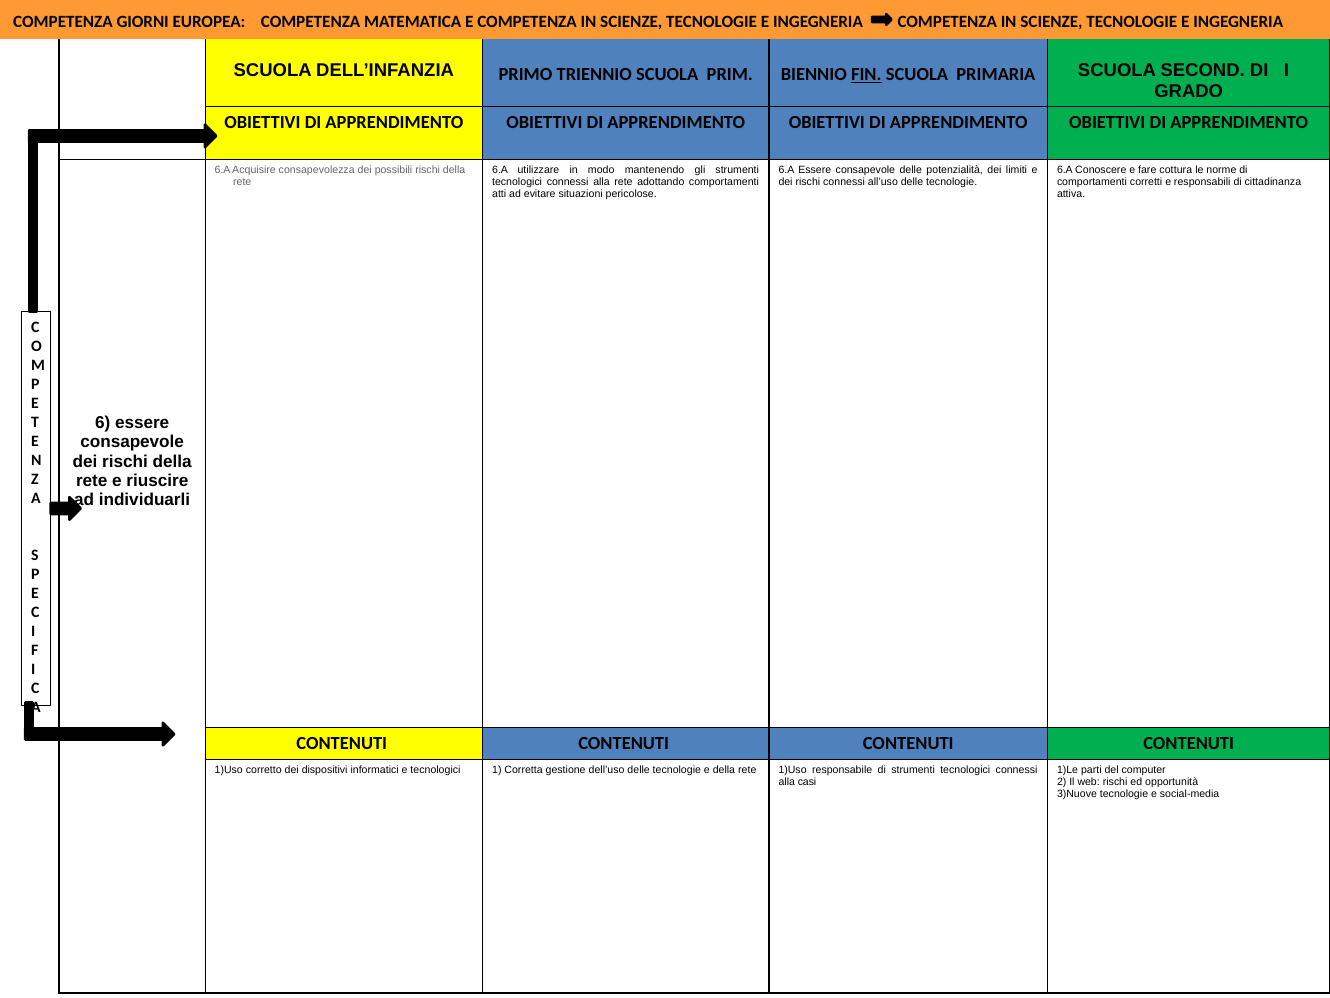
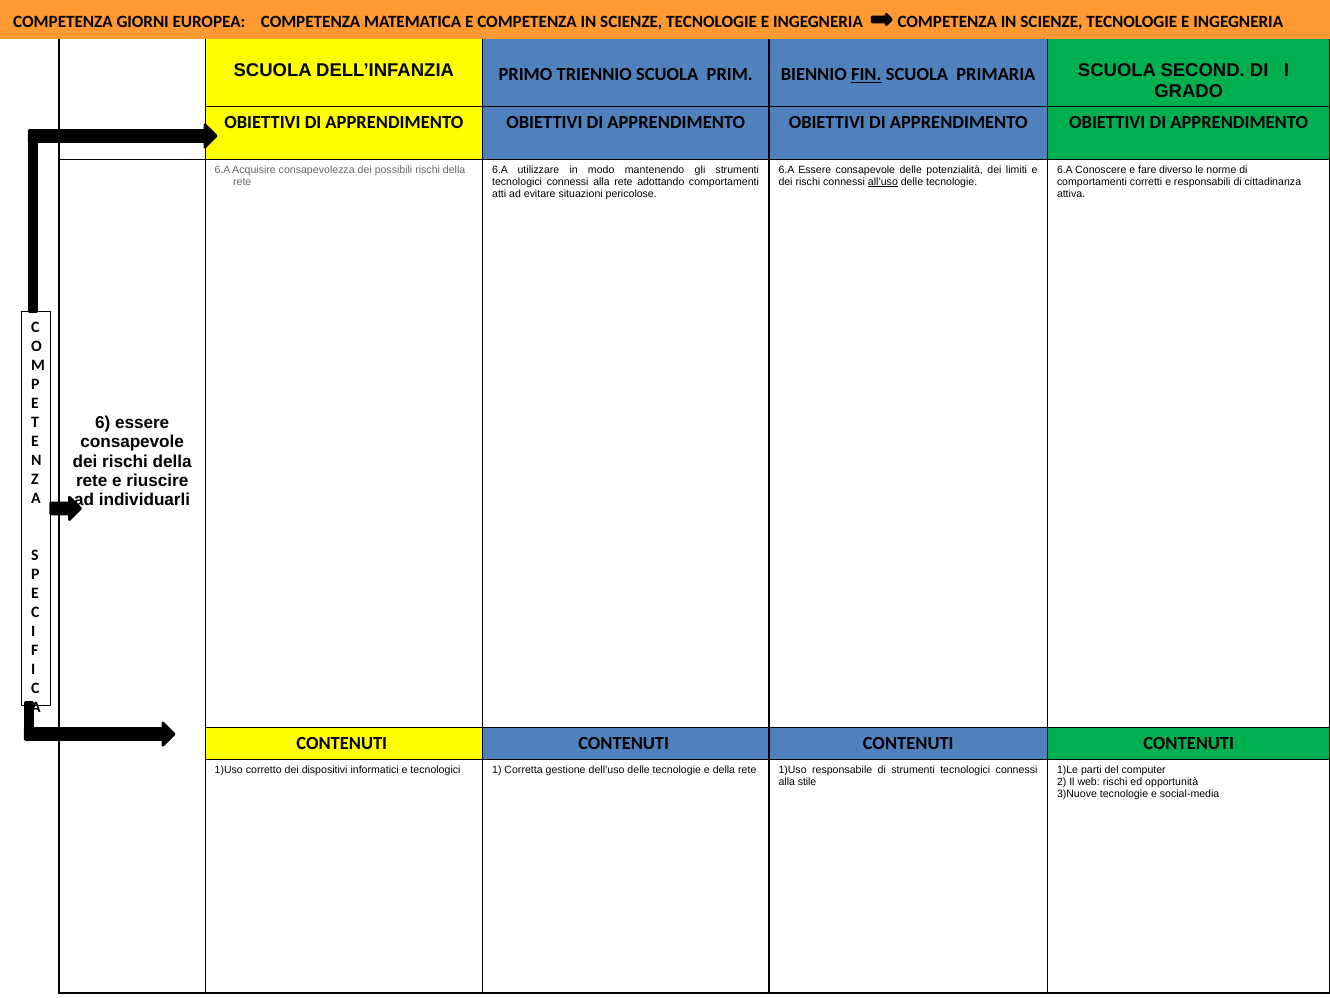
cottura: cottura -> diverso (1176, 170)
all’uso underline: none -> present (883, 182)
casi: casi -> stile (807, 782)
